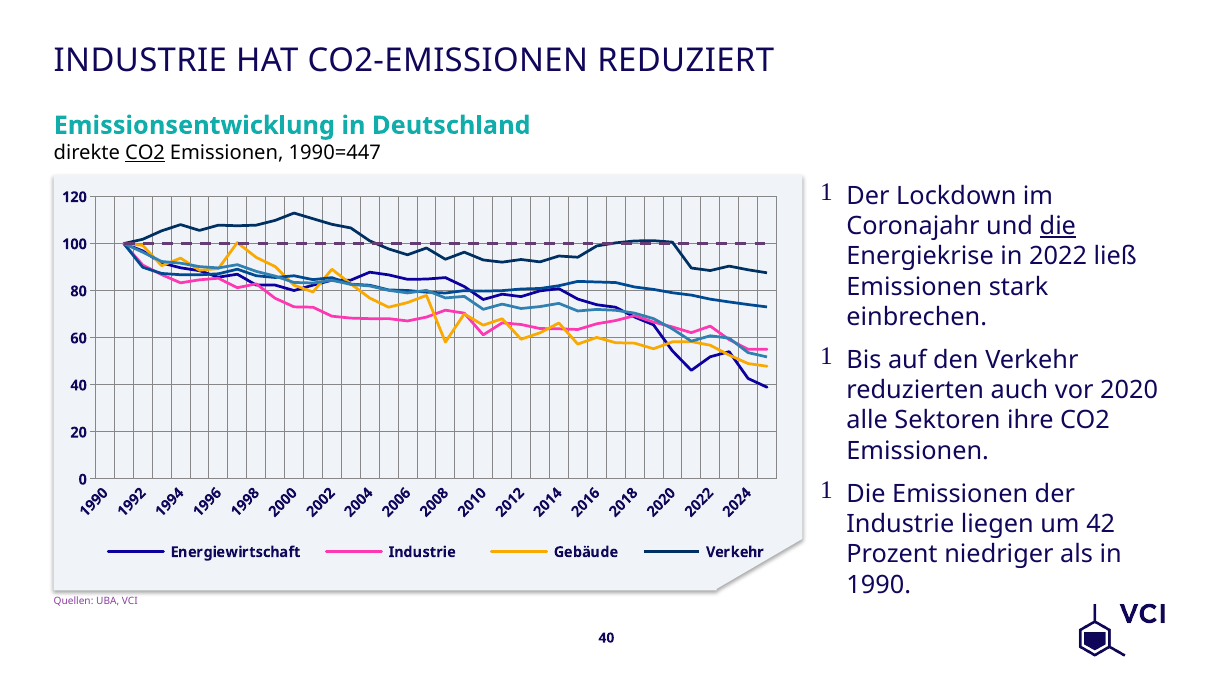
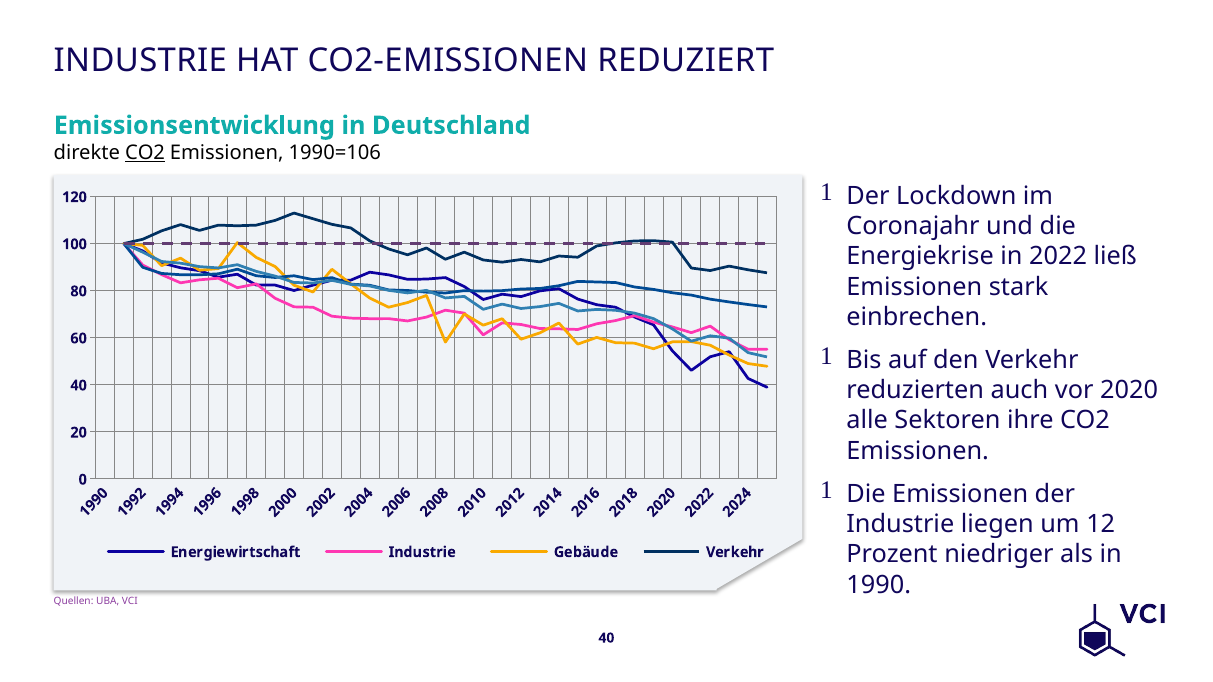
1990=447: 1990=447 -> 1990=106 (335, 153)
die underline: present -> none (1058, 226)
42: 42 -> 12 (1101, 524)
